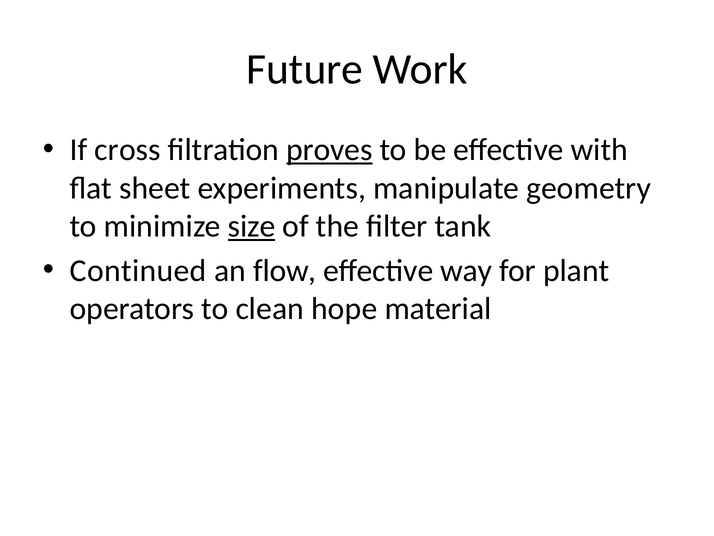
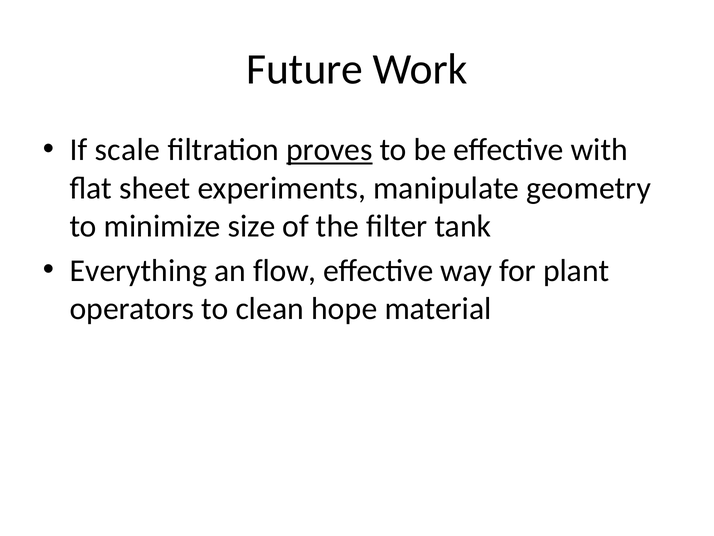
cross: cross -> scale (127, 150)
size underline: present -> none (252, 226)
Continued: Continued -> Everything (138, 270)
